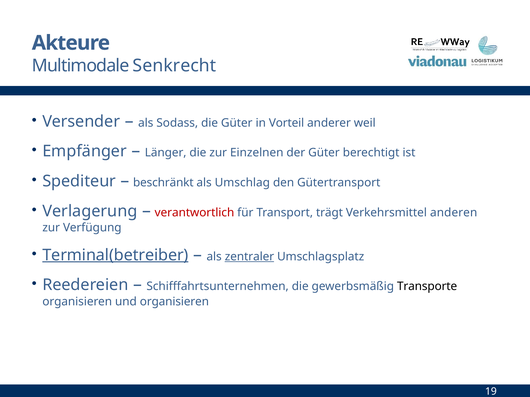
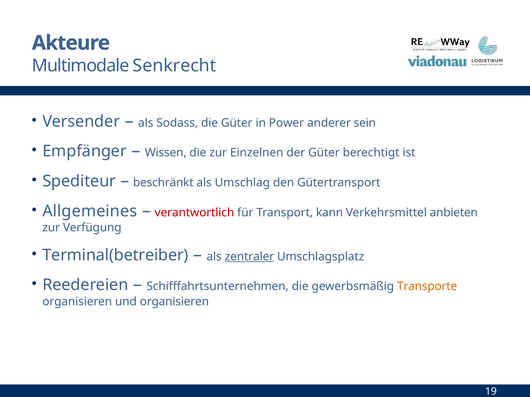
Vorteil: Vorteil -> Power (286, 123)
weil: weil -> sein (365, 123)
Länger: Länger -> Wissen (166, 153)
Verlagerung: Verlagerung -> Allgemeines (90, 211)
trägt: trägt -> kann (329, 213)
anderen: anderen -> anbieten (454, 213)
Terminal(betreiber underline: present -> none (115, 255)
Transporte colour: black -> orange (427, 287)
